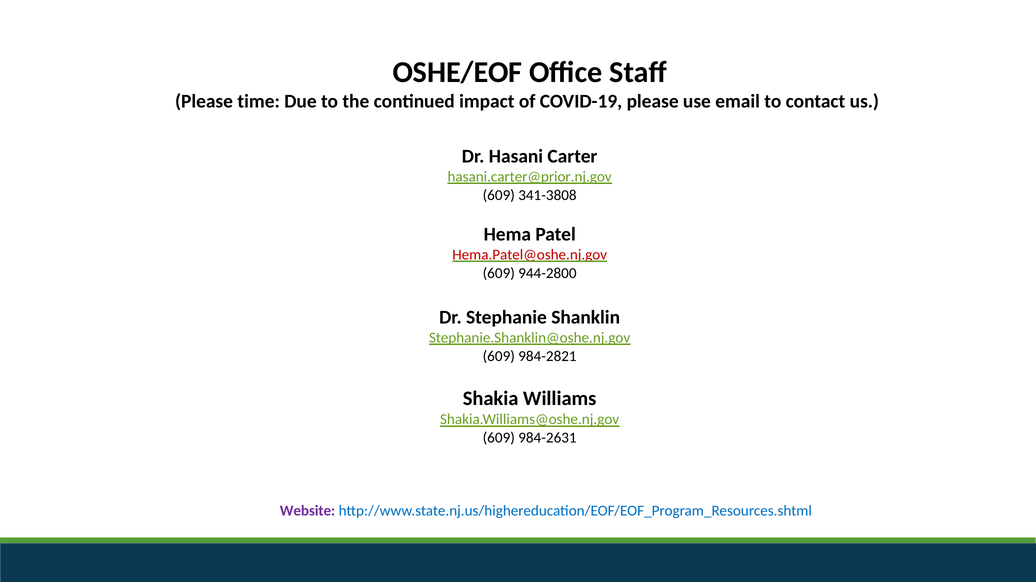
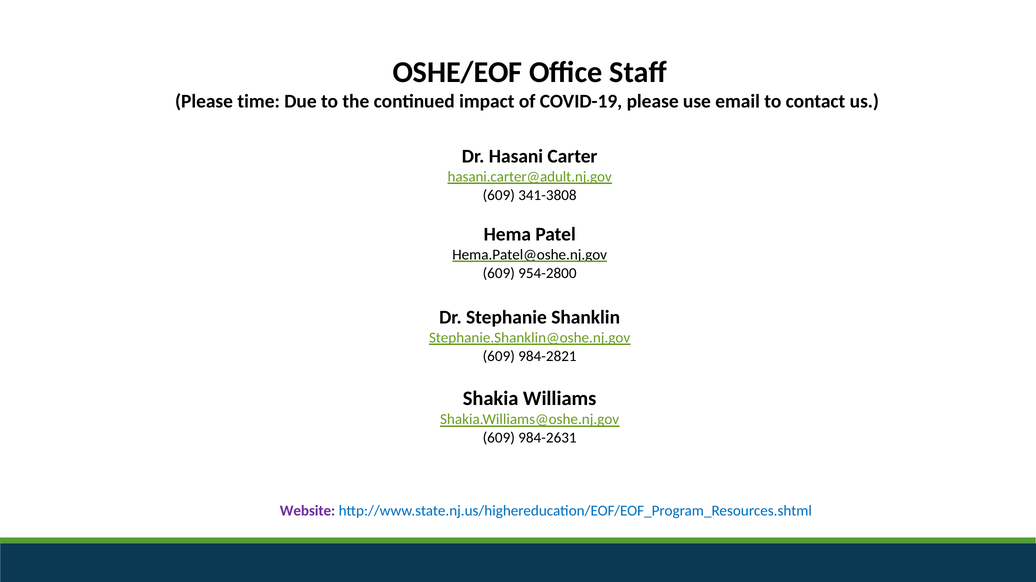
hasani.carter@prior.nj.gov: hasani.carter@prior.nj.gov -> hasani.carter@adult.nj.gov (530, 177)
Hema.Patel@oshe.nj.gov colour: red -> black (530, 255)
944-2800: 944-2800 -> 954-2800 (547, 273)
